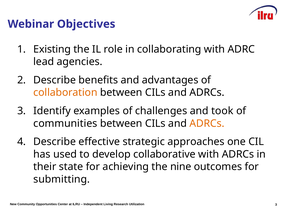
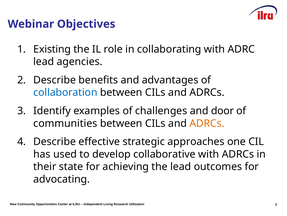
collaboration colour: orange -> blue (65, 92)
took: took -> door (222, 111)
the nine: nine -> lead (181, 166)
submitting: submitting -> advocating (62, 179)
